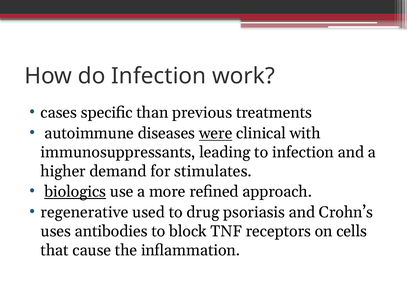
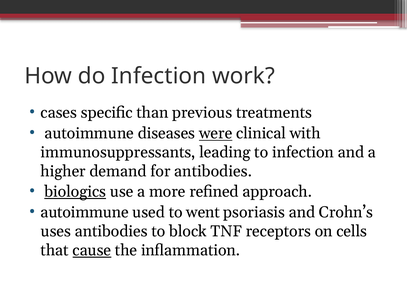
for stimulates: stimulates -> antibodies (213, 171)
regenerative: regenerative -> autoimmune (85, 213)
drug: drug -> went (203, 213)
cause underline: none -> present (92, 250)
